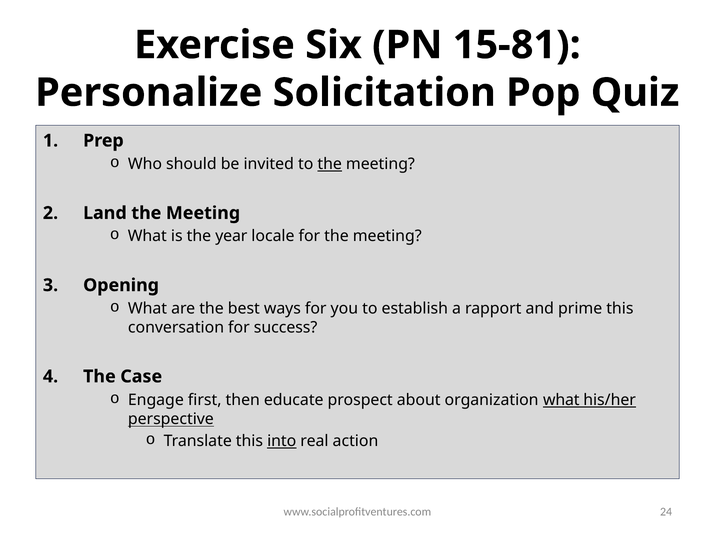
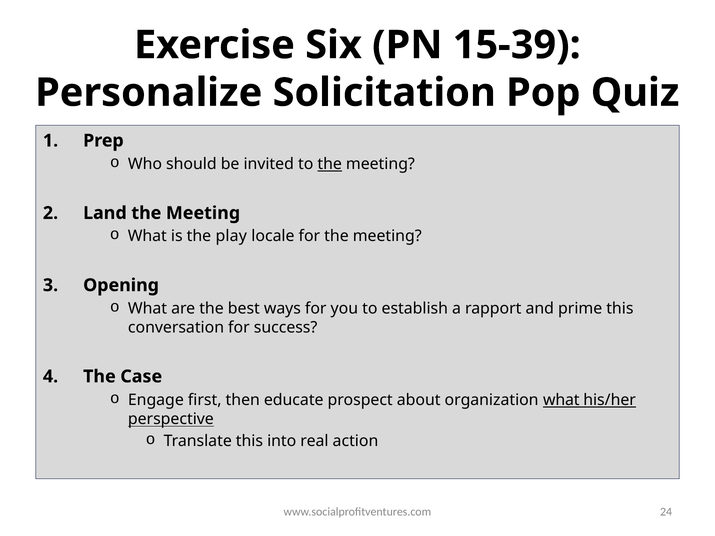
15-81: 15-81 -> 15-39 (517, 45)
year: year -> play (231, 236)
into underline: present -> none (282, 441)
